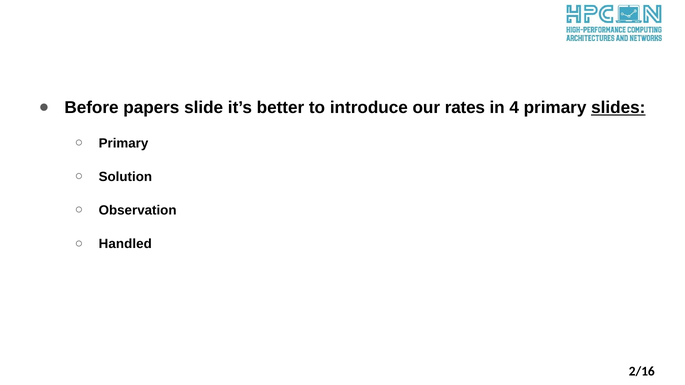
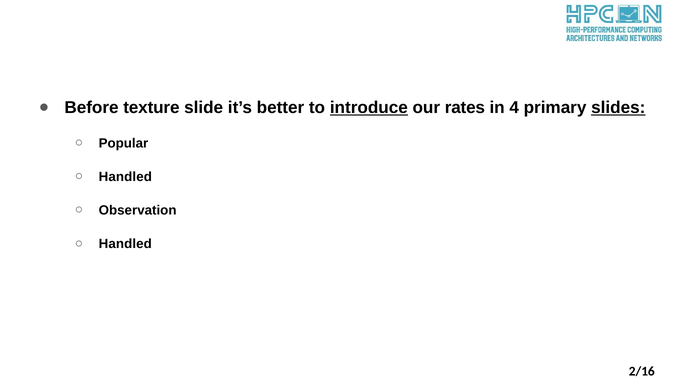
papers: papers -> texture (151, 108)
introduce underline: none -> present (369, 108)
Primary: Primary -> Popular (123, 143)
Solution: Solution -> Handled (125, 177)
